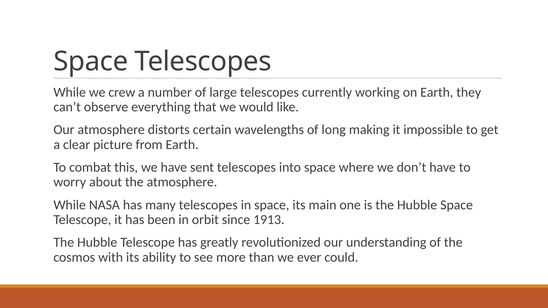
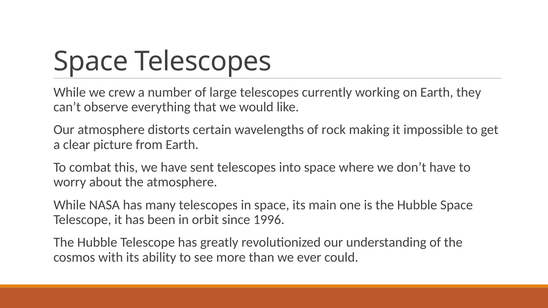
long: long -> rock (334, 130)
1913: 1913 -> 1996 (269, 220)
